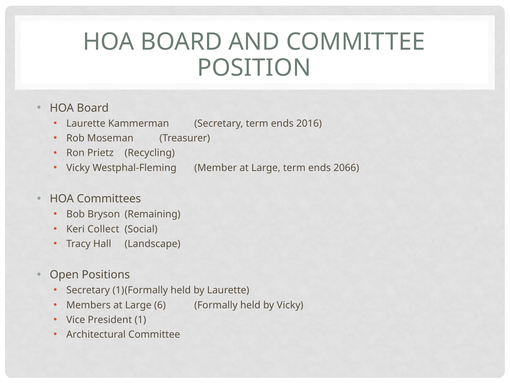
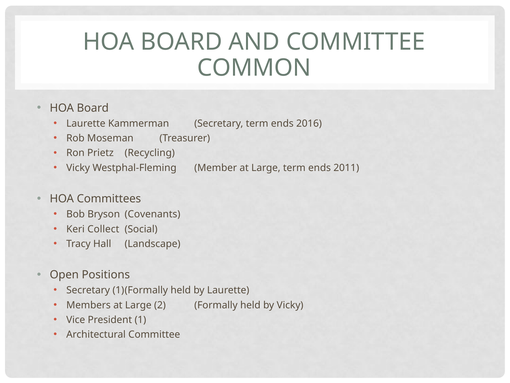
POSITION: POSITION -> COMMON (254, 68)
2066: 2066 -> 2011 (346, 168)
Remaining: Remaining -> Covenants (153, 214)
6: 6 -> 2 (160, 305)
